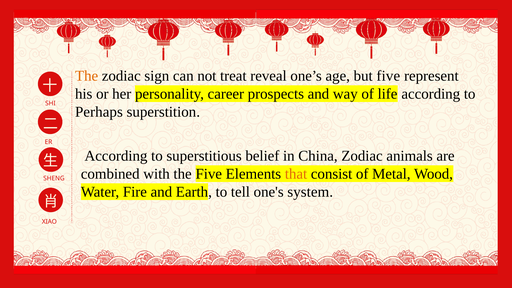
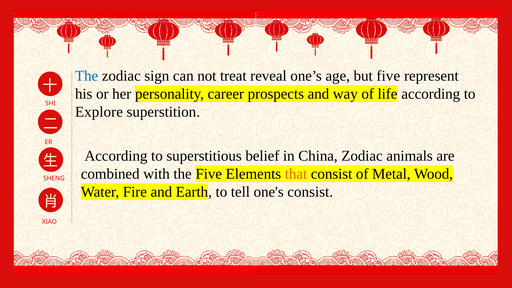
The colour: orange -> blue (87, 76)
Perhaps: Perhaps -> Explore (99, 112)
one's system: system -> consist (310, 192)
